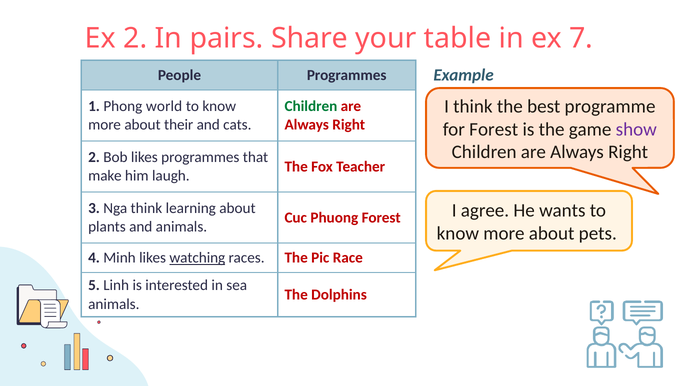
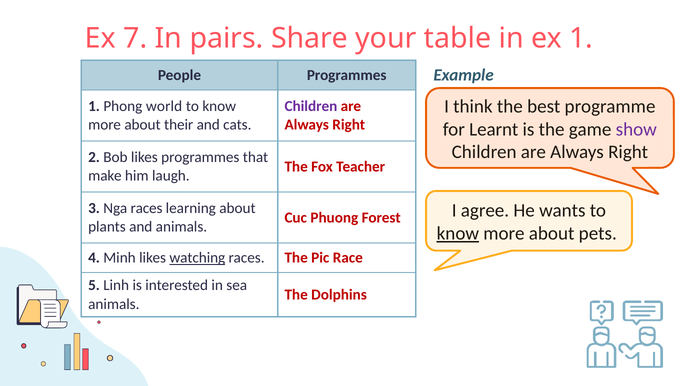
Ex 2: 2 -> 7 (135, 38)
ex 7: 7 -> 1 (581, 38)
Children colour: green -> purple (311, 106)
for Forest: Forest -> Learnt (494, 129)
Nga think: think -> races (147, 208)
know underline: none -> present (458, 233)
